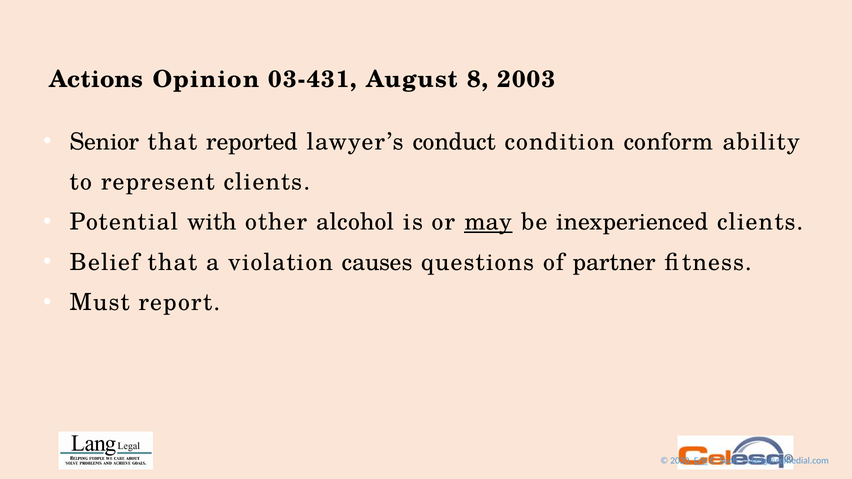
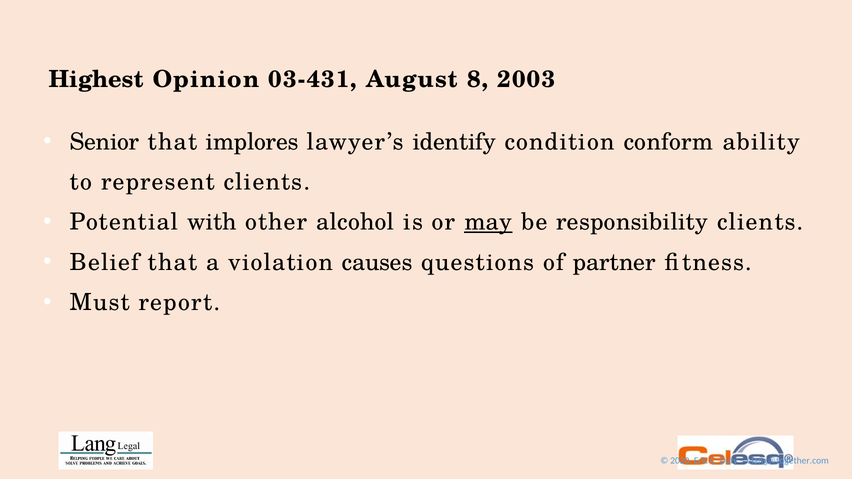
Actions: Actions -> Highest (96, 80)
reported: reported -> implores (252, 142)
conduct: conduct -> identify (454, 142)
inexperienced: inexperienced -> responsibility (632, 222)
Eric underline: present -> none (701, 461)
Such: Such -> Duty (729, 461)
elang@remedial.com: elang@remedial.com -> elang@together.com (788, 461)
